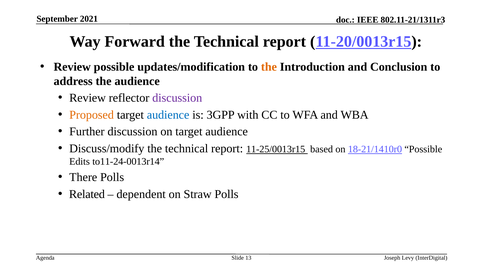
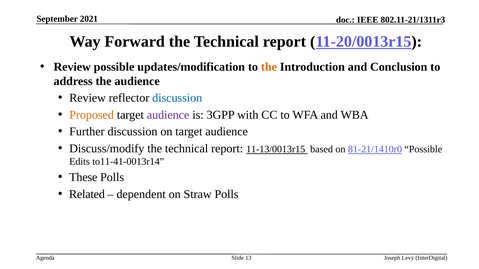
discussion colour: purple -> blue (177, 98)
audience colour: blue -> purple (168, 115)
11-25/0013r15: 11-25/0013r15 -> 11-13/0013r15 (276, 149)
18-21/1410r0: 18-21/1410r0 -> 81-21/1410r0 (375, 149)
to11-24-0013r14: to11-24-0013r14 -> to11-41-0013r14 (128, 162)
There: There -> These (83, 178)
